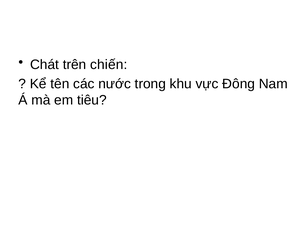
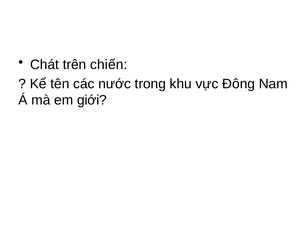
tiêu: tiêu -> giới (92, 100)
